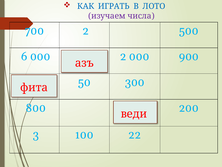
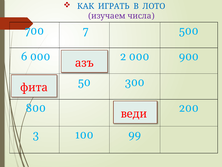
700 2: 2 -> 7 (86, 31)
22: 22 -> 99 (135, 135)
